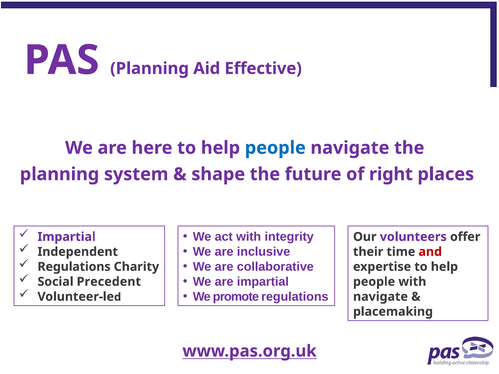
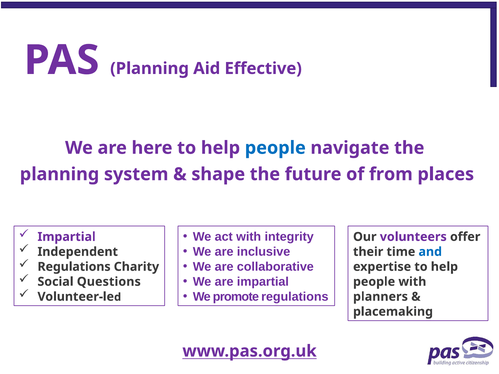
right: right -> from (391, 174)
and colour: red -> blue (430, 252)
Precedent: Precedent -> Questions (109, 282)
navigate: navigate -> planners (380, 297)
